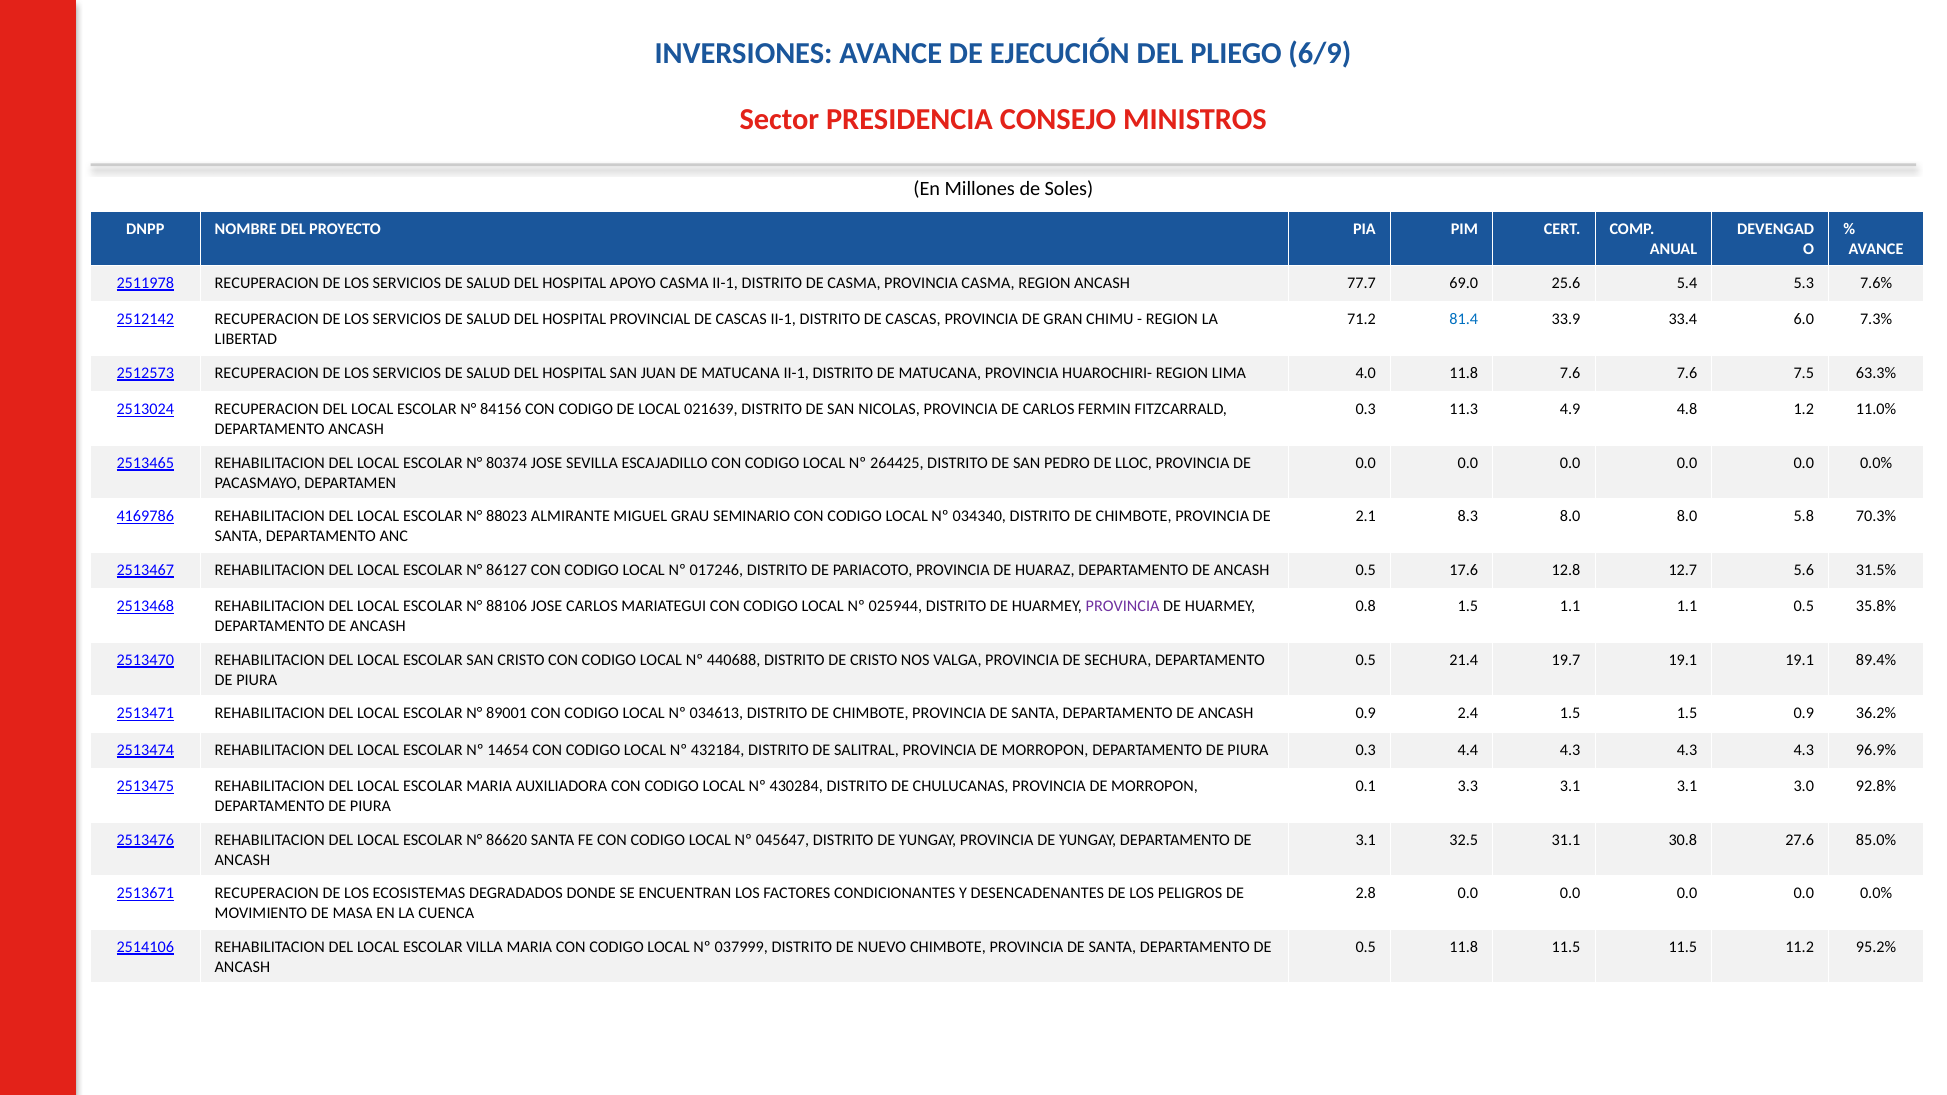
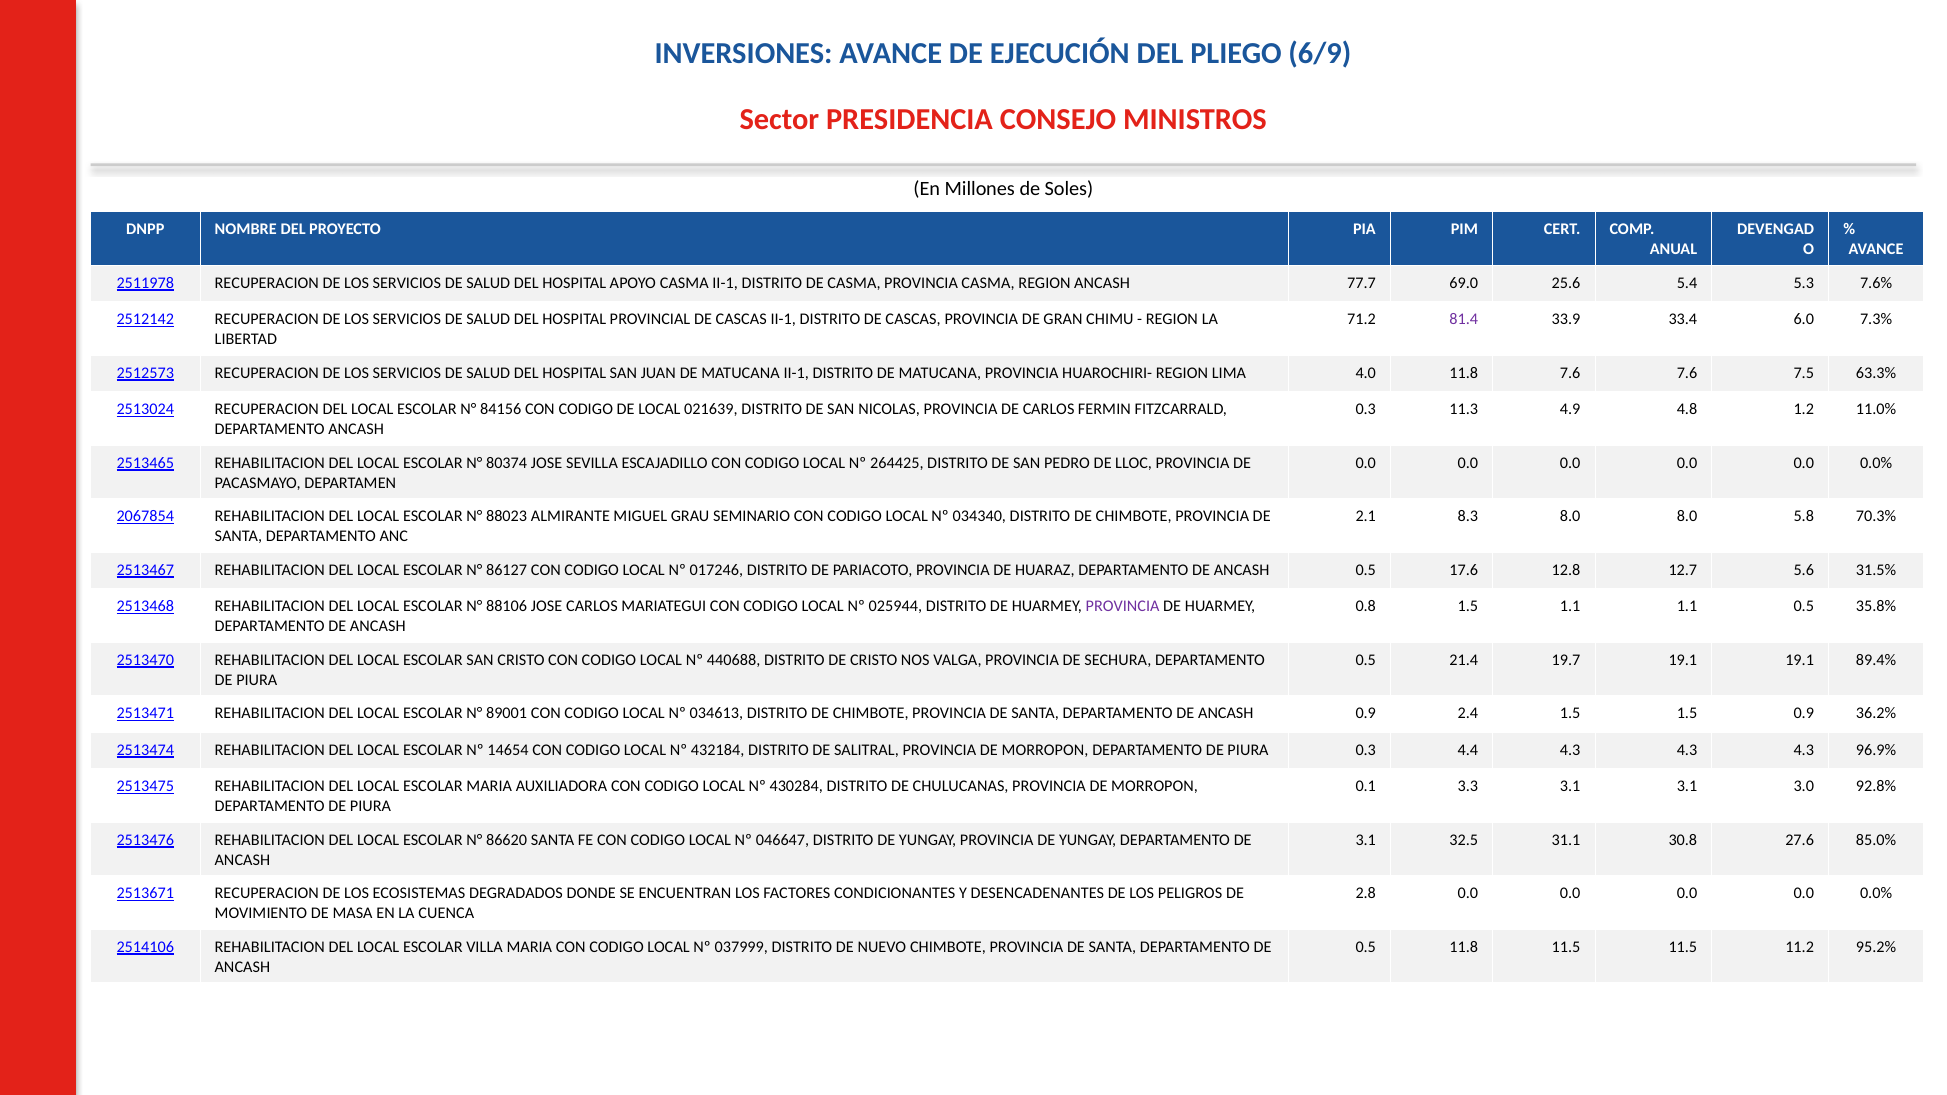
81.4 colour: blue -> purple (1464, 319)
4169786: 4169786 -> 2067854 (145, 517)
045647: 045647 -> 046647 (783, 840)
